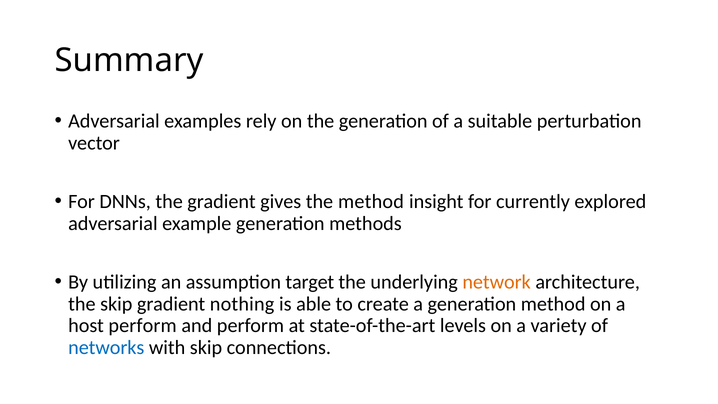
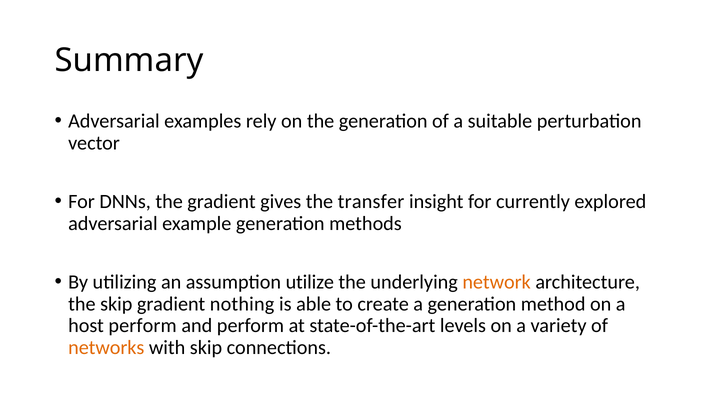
the method: method -> transfer (371, 201)
target: target -> utilize (310, 282)
networks colour: blue -> orange (106, 347)
